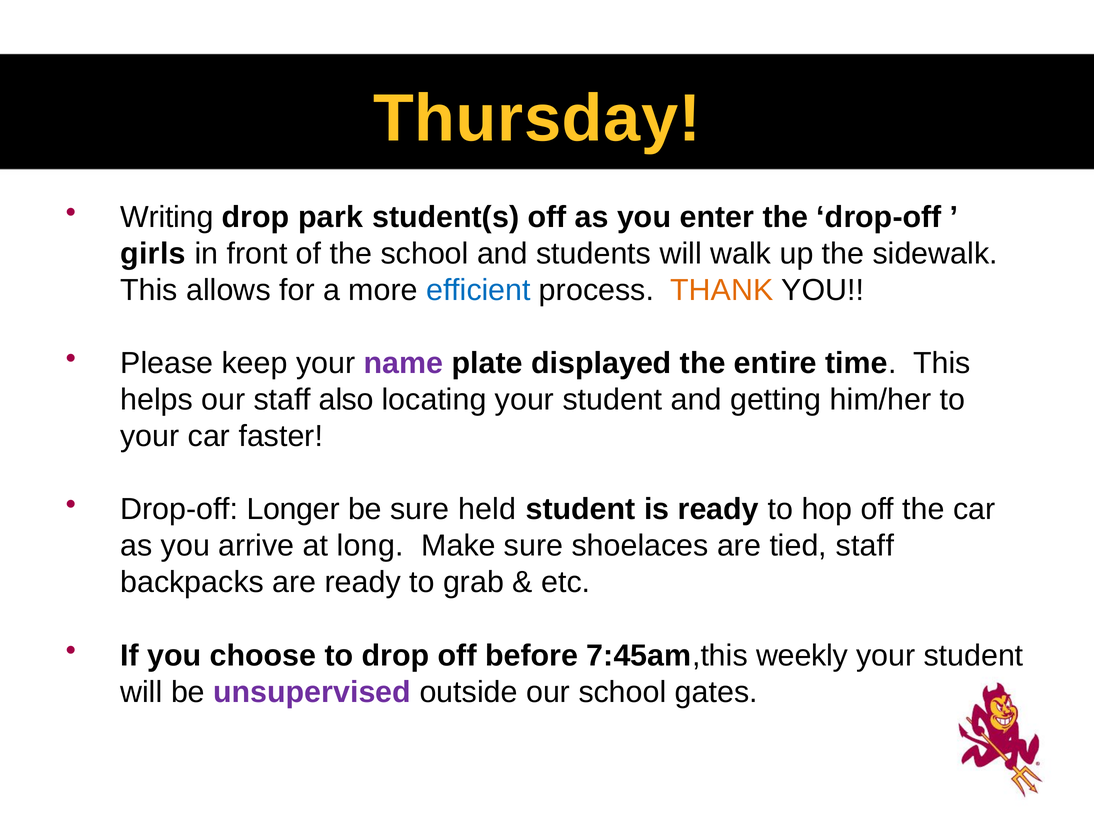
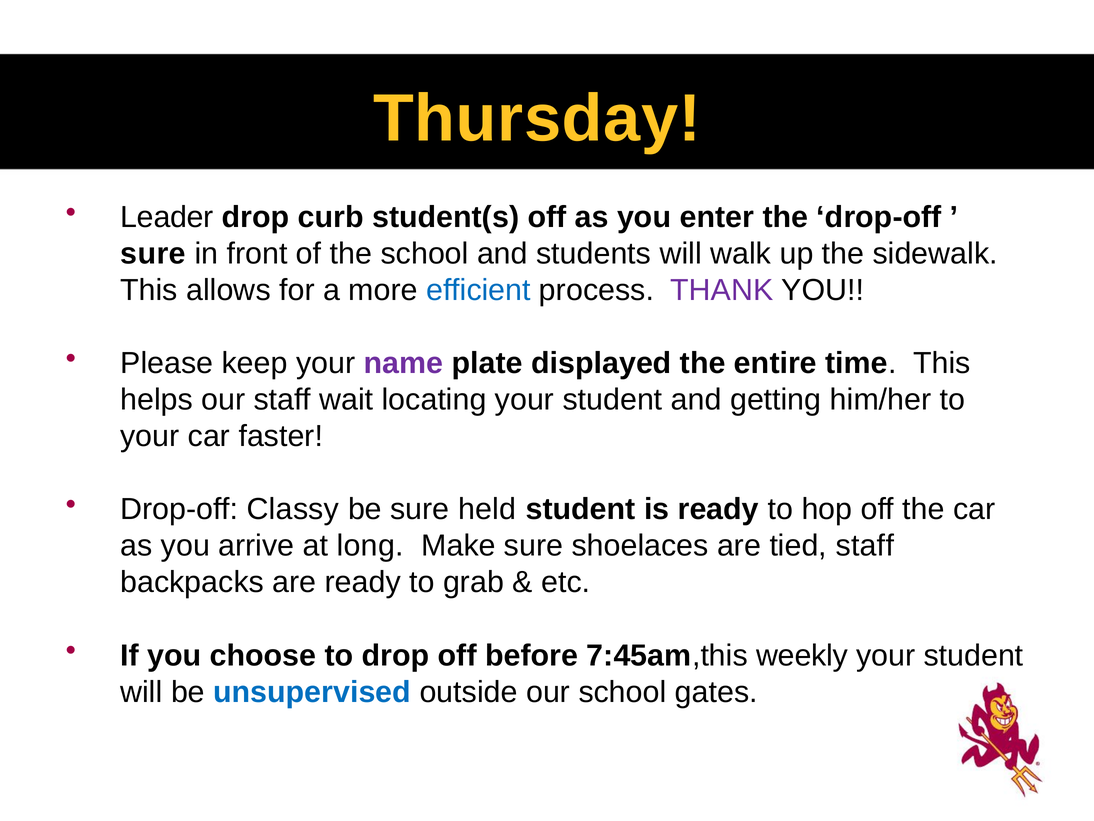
Writing: Writing -> Leader (167, 217)
park: park -> curb (331, 217)
girls: girls -> sure (153, 254)
THANK colour: orange -> purple (722, 290)
also: also -> wait (346, 400)
Longer: Longer -> Classy (293, 509)
unsupervised colour: purple -> blue (312, 692)
